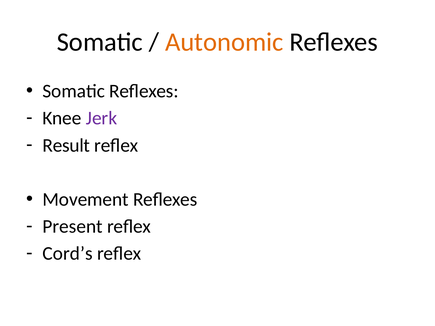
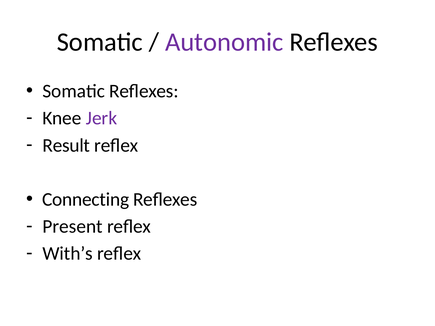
Autonomic colour: orange -> purple (224, 42)
Movement: Movement -> Connecting (86, 200)
Cord’s: Cord’s -> With’s (68, 254)
